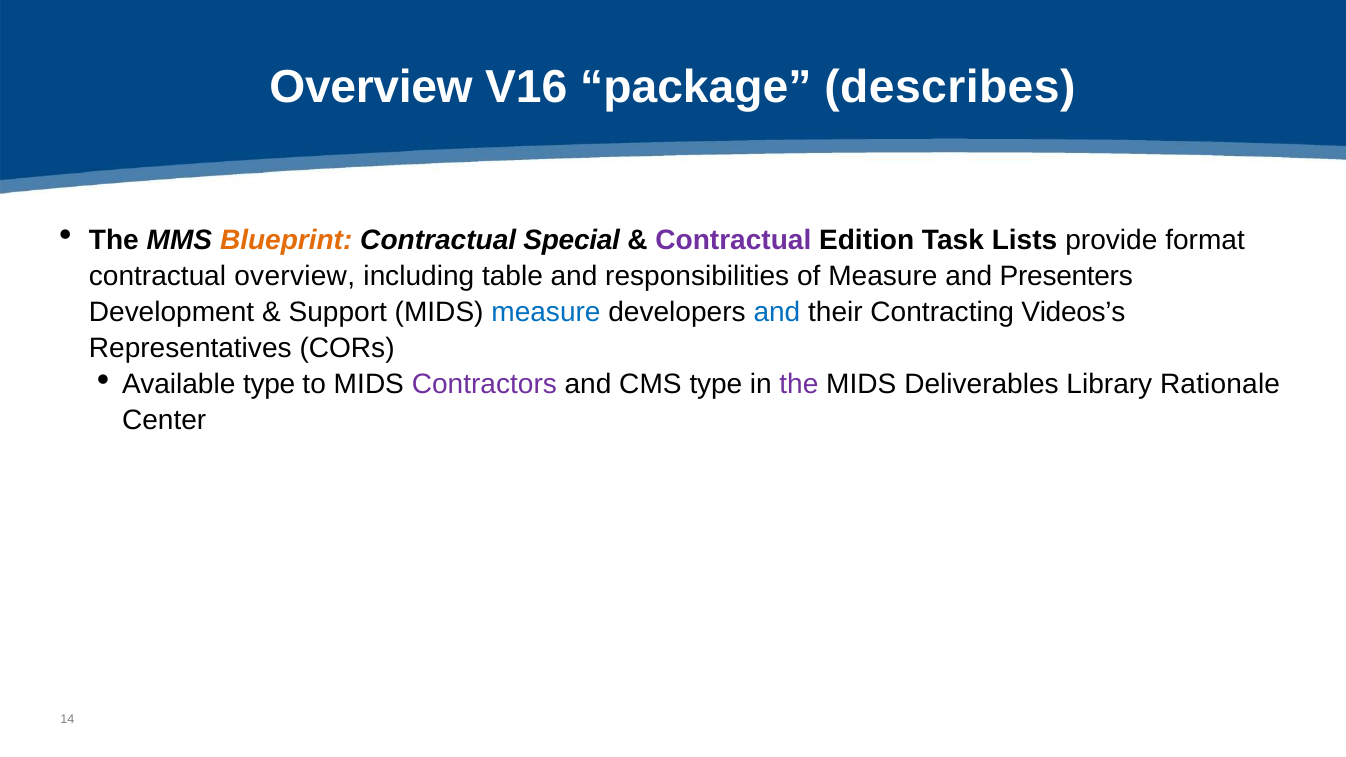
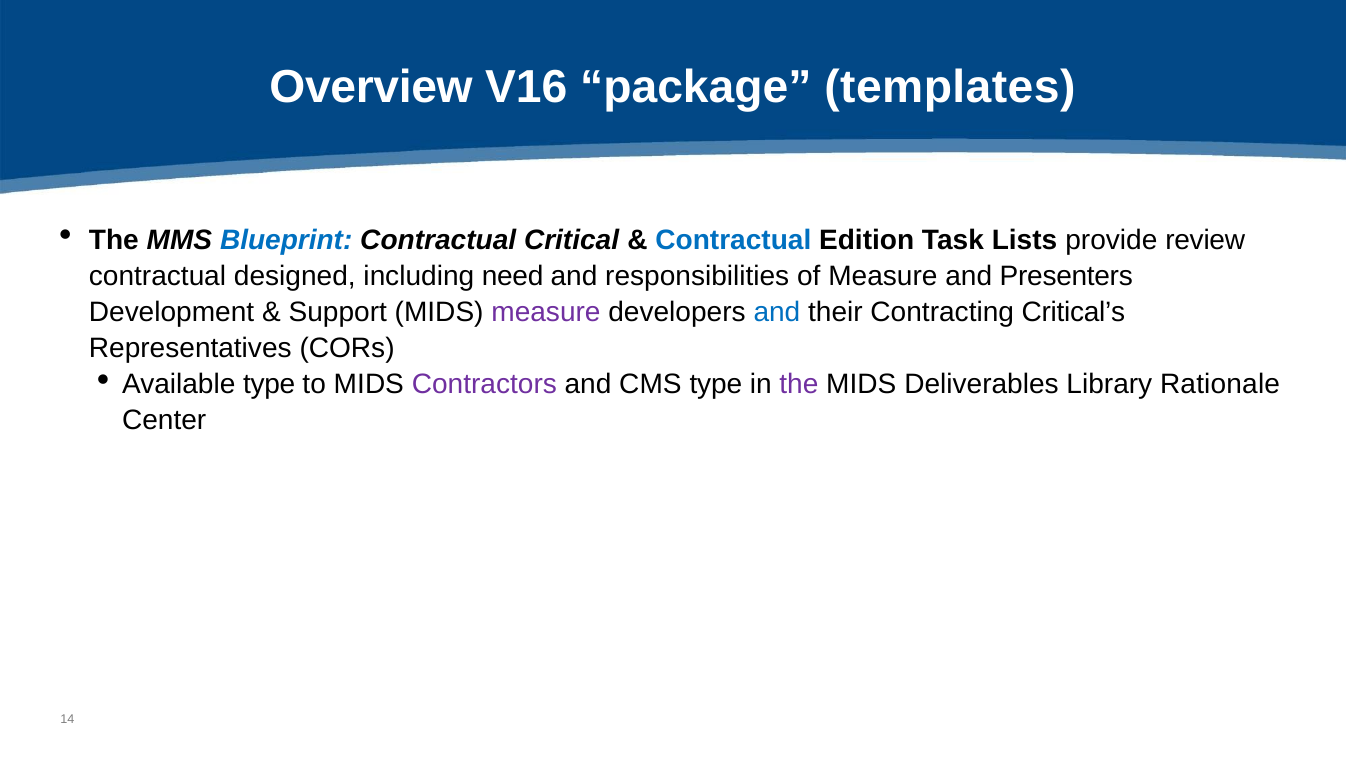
describes: describes -> templates (950, 87)
Blueprint colour: orange -> blue (286, 240)
Special: Special -> Critical (572, 240)
Contractual colour: purple -> blue (733, 240)
format: format -> review (1205, 240)
contractual overview: overview -> designed (295, 276)
table: table -> need (513, 276)
measure colour: blue -> purple (546, 312)
Videos’s: Videos’s -> Critical’s (1073, 312)
